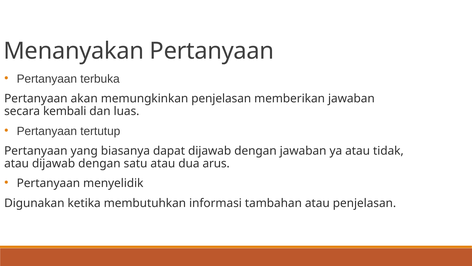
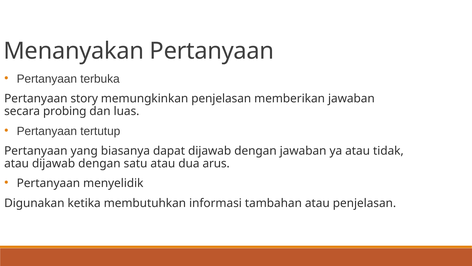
akan: akan -> story (84, 98)
kembali: kembali -> probing (65, 111)
